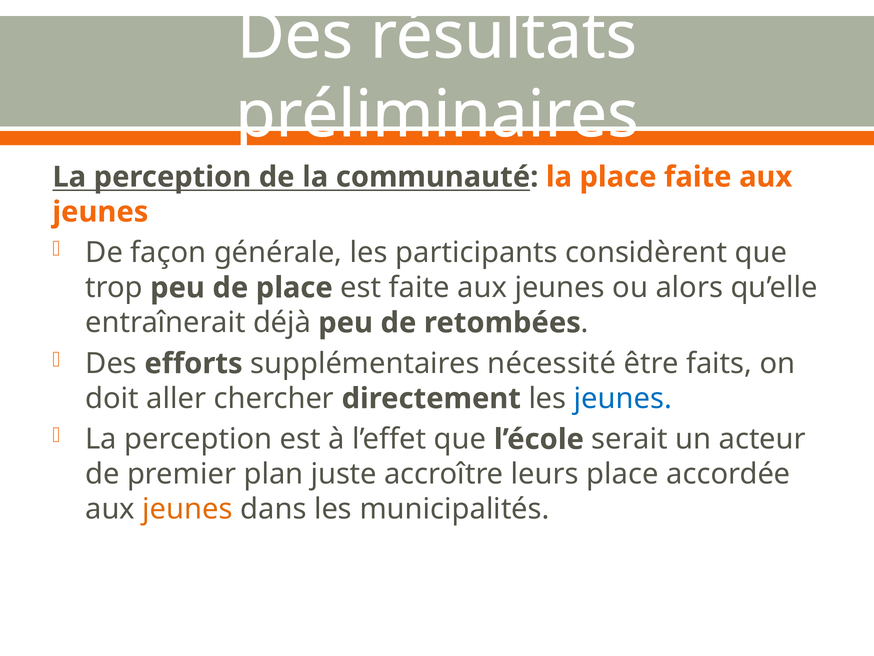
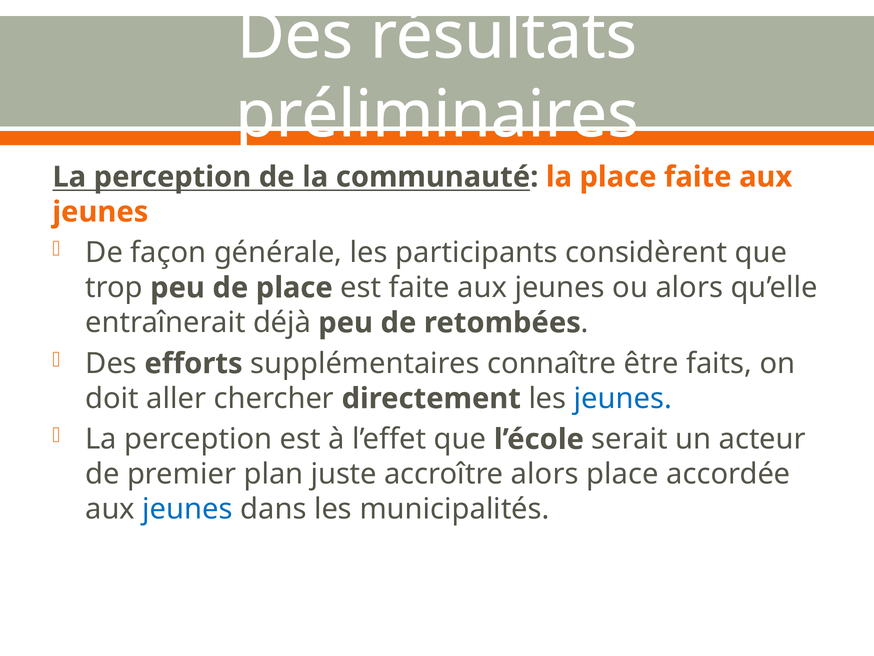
nécessité: nécessité -> connaître (552, 363)
accroître leurs: leurs -> alors (545, 474)
jeunes colour: orange -> blue (188, 509)
